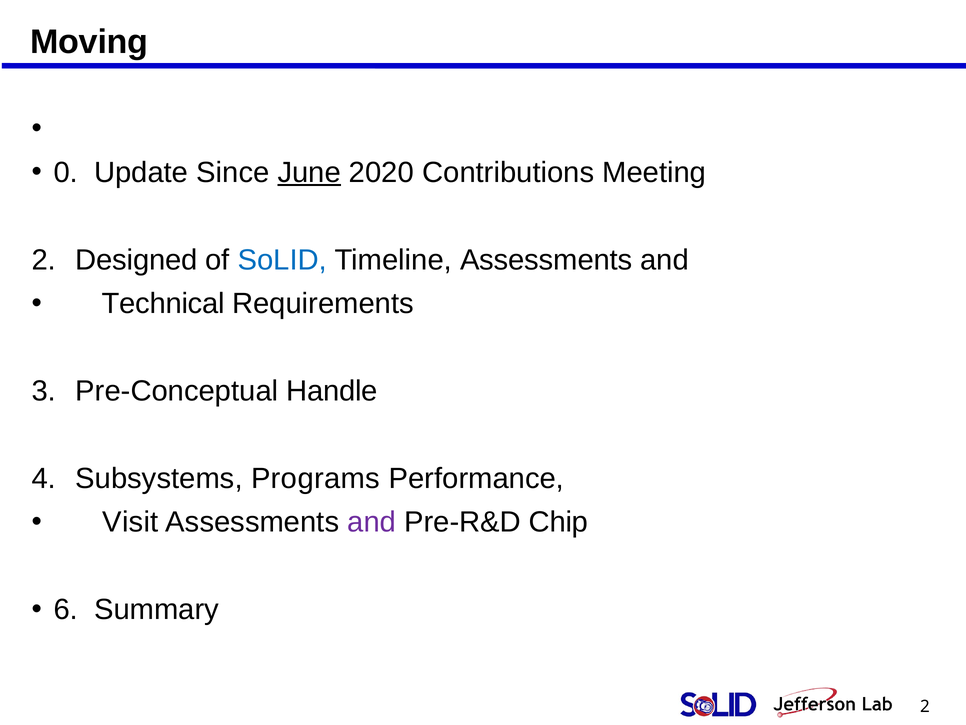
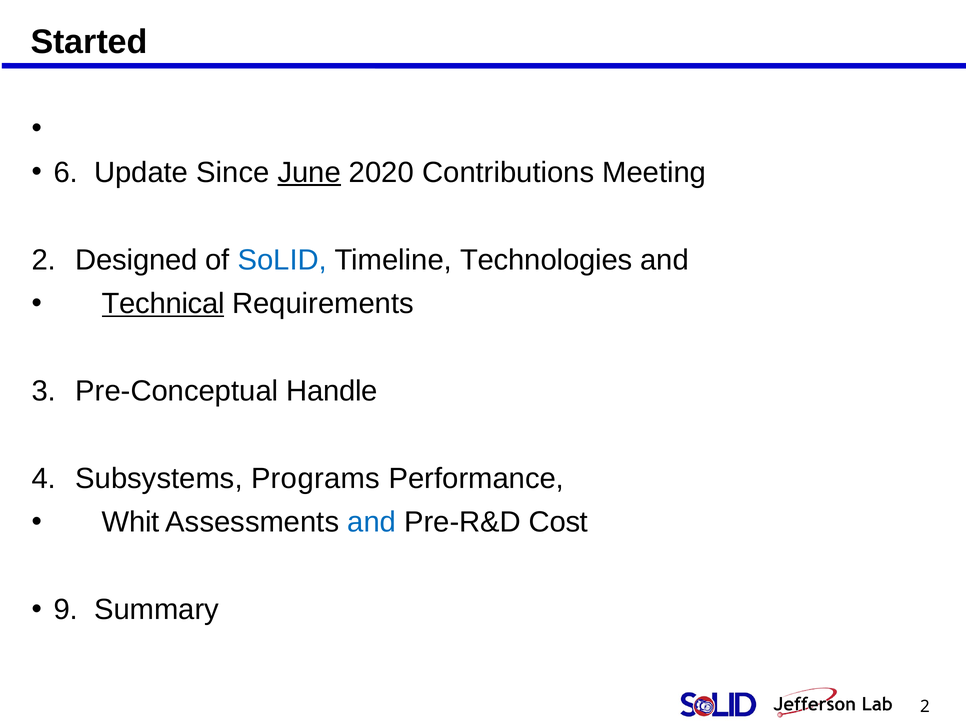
Moving: Moving -> Started (89, 42)
0: 0 -> 6 (66, 172)
Timeline Assessments: Assessments -> Technologies (546, 260)
Technical underline: none -> present (163, 304)
Visit: Visit -> Whit (131, 522)
and colour: purple -> blue (372, 522)
Chip: Chip -> Cost (558, 522)
6: 6 -> 9 (66, 610)
